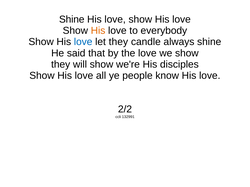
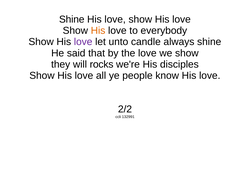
love colour: blue -> purple (83, 42)
let they: they -> unto (118, 42)
will show: show -> rocks (102, 64)
